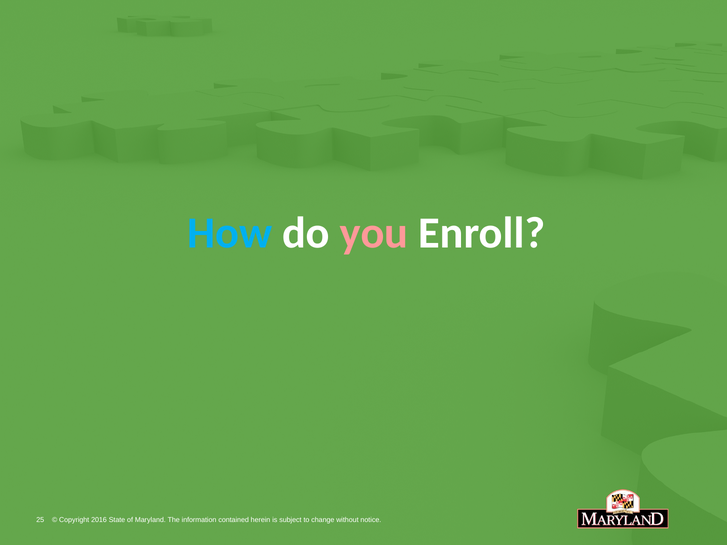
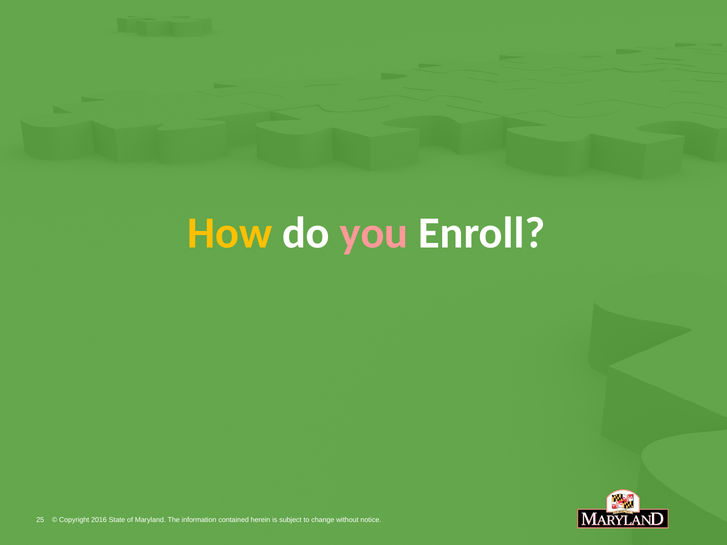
How colour: light blue -> yellow (230, 233)
